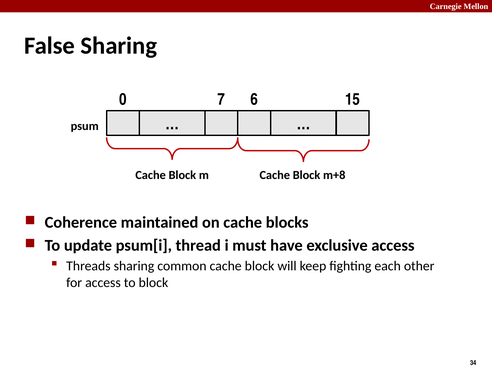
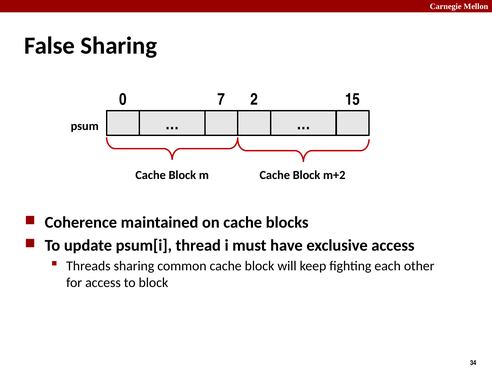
6: 6 -> 2 (254, 100)
m+8: m+8 -> m+2 (334, 175)
